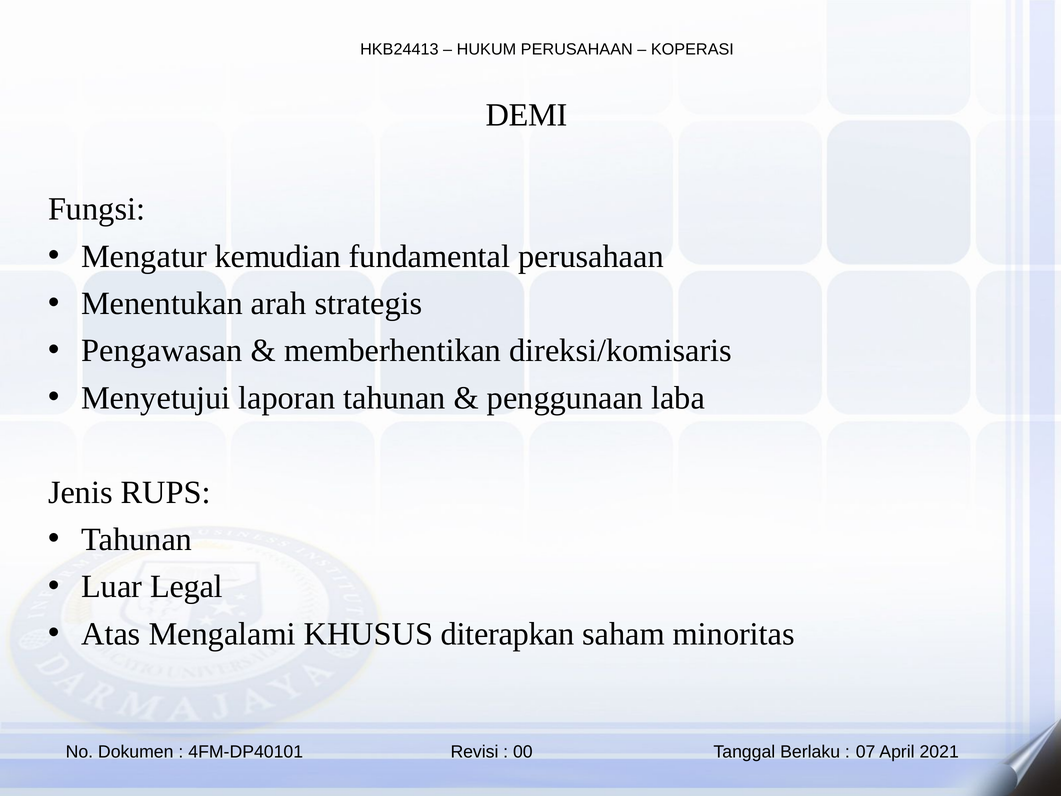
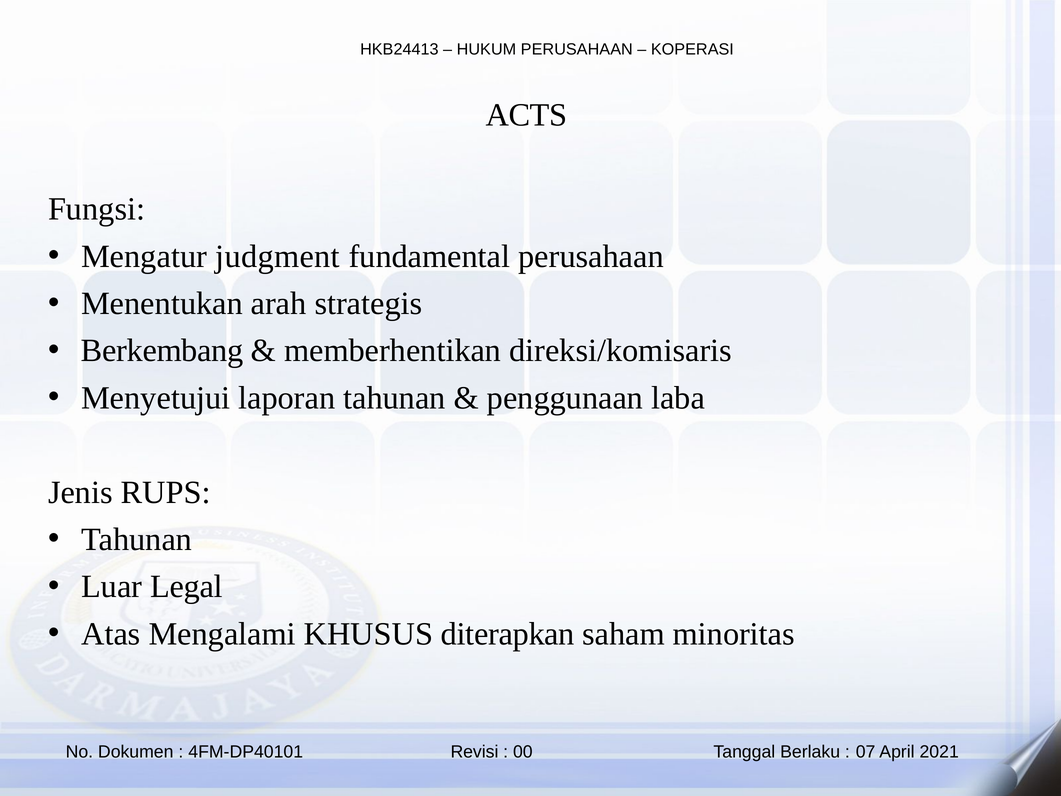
DEMI: DEMI -> ACTS (526, 115)
kemudian: kemudian -> judgment (278, 256)
Pengawasan: Pengawasan -> Berkembang (162, 351)
